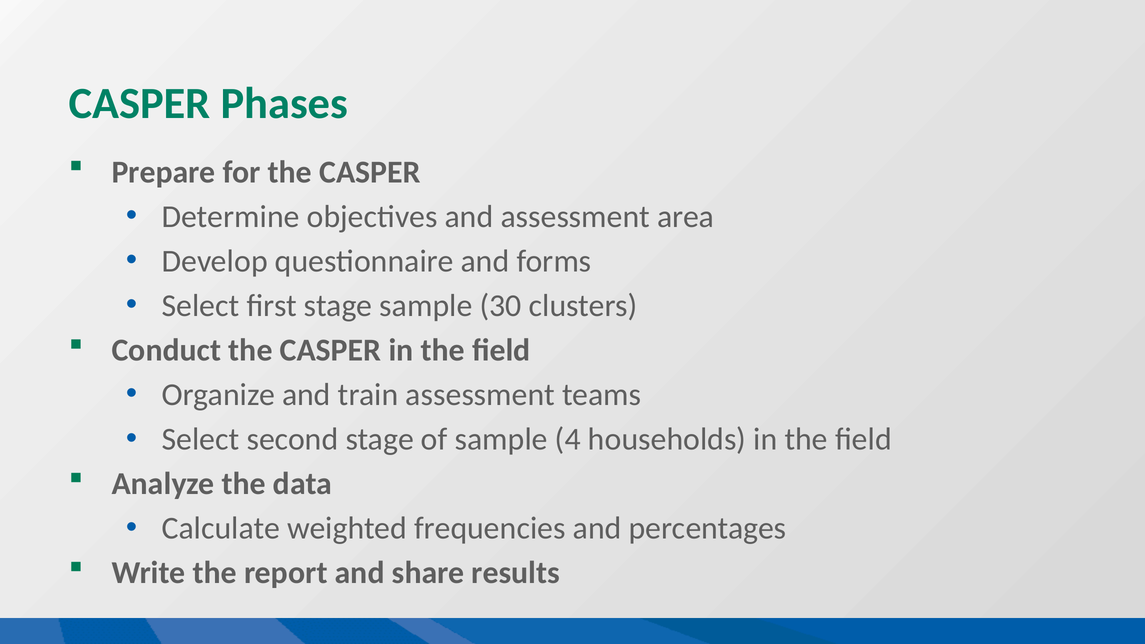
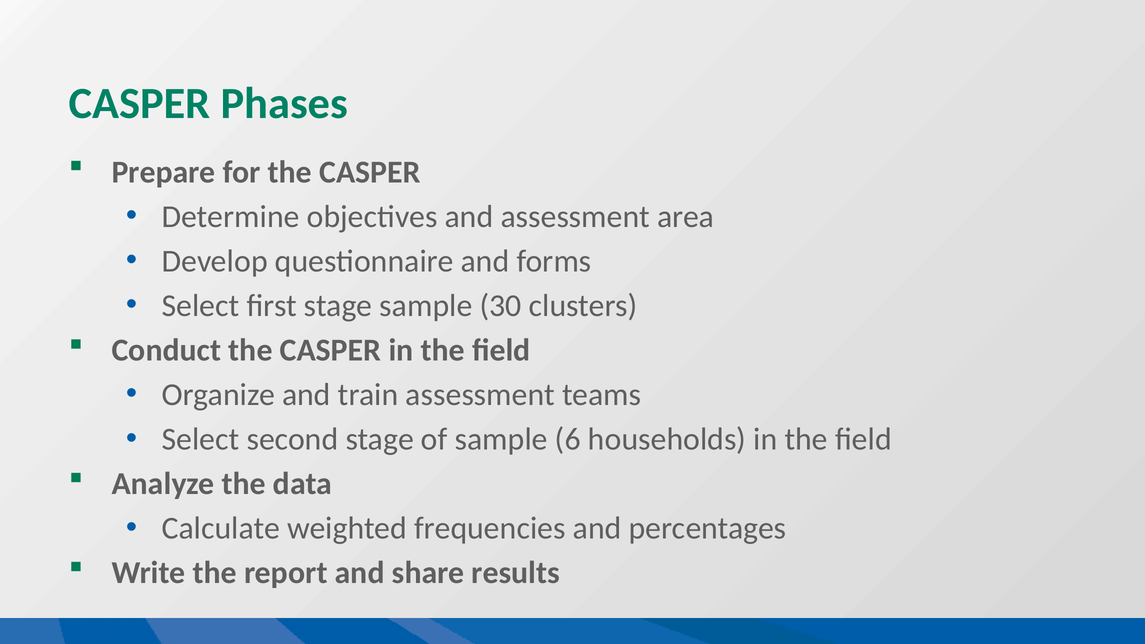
4: 4 -> 6 (568, 439)
